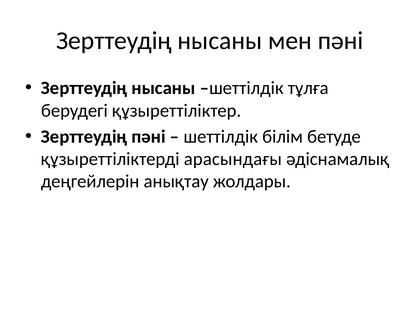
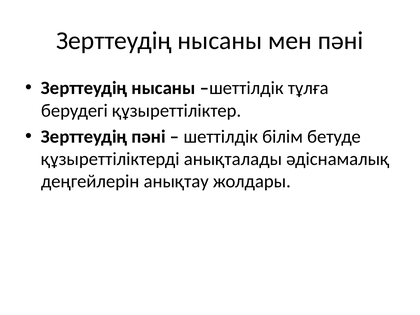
арасындағы: арасындағы -> анықталады (233, 159)
